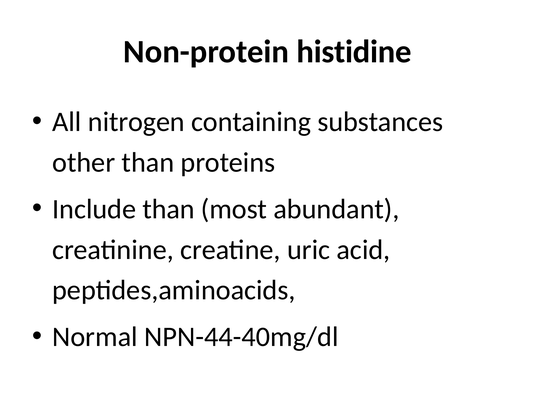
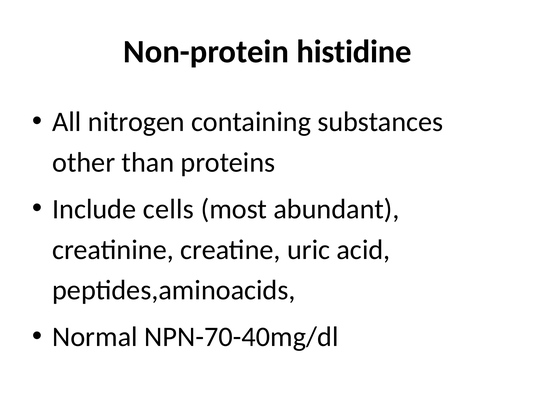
Include than: than -> cells (168, 209)
NPN-44-40mg/dl: NPN-44-40mg/dl -> NPN-70-40mg/dl (241, 337)
